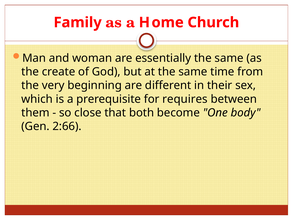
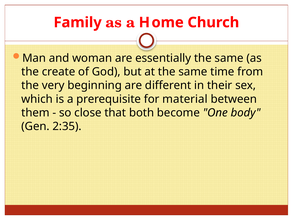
requires: requires -> material (185, 99)
2:66: 2:66 -> 2:35 (67, 126)
